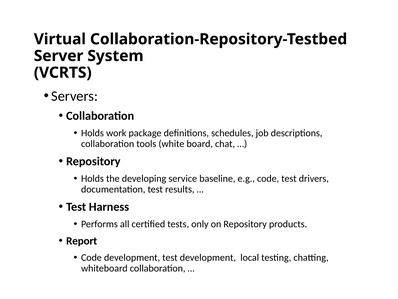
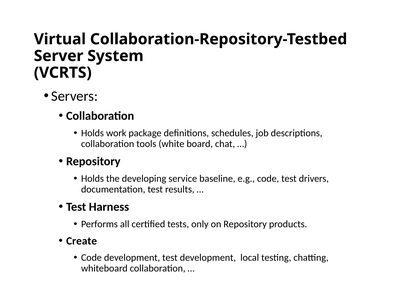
Report: Report -> Create (82, 241)
